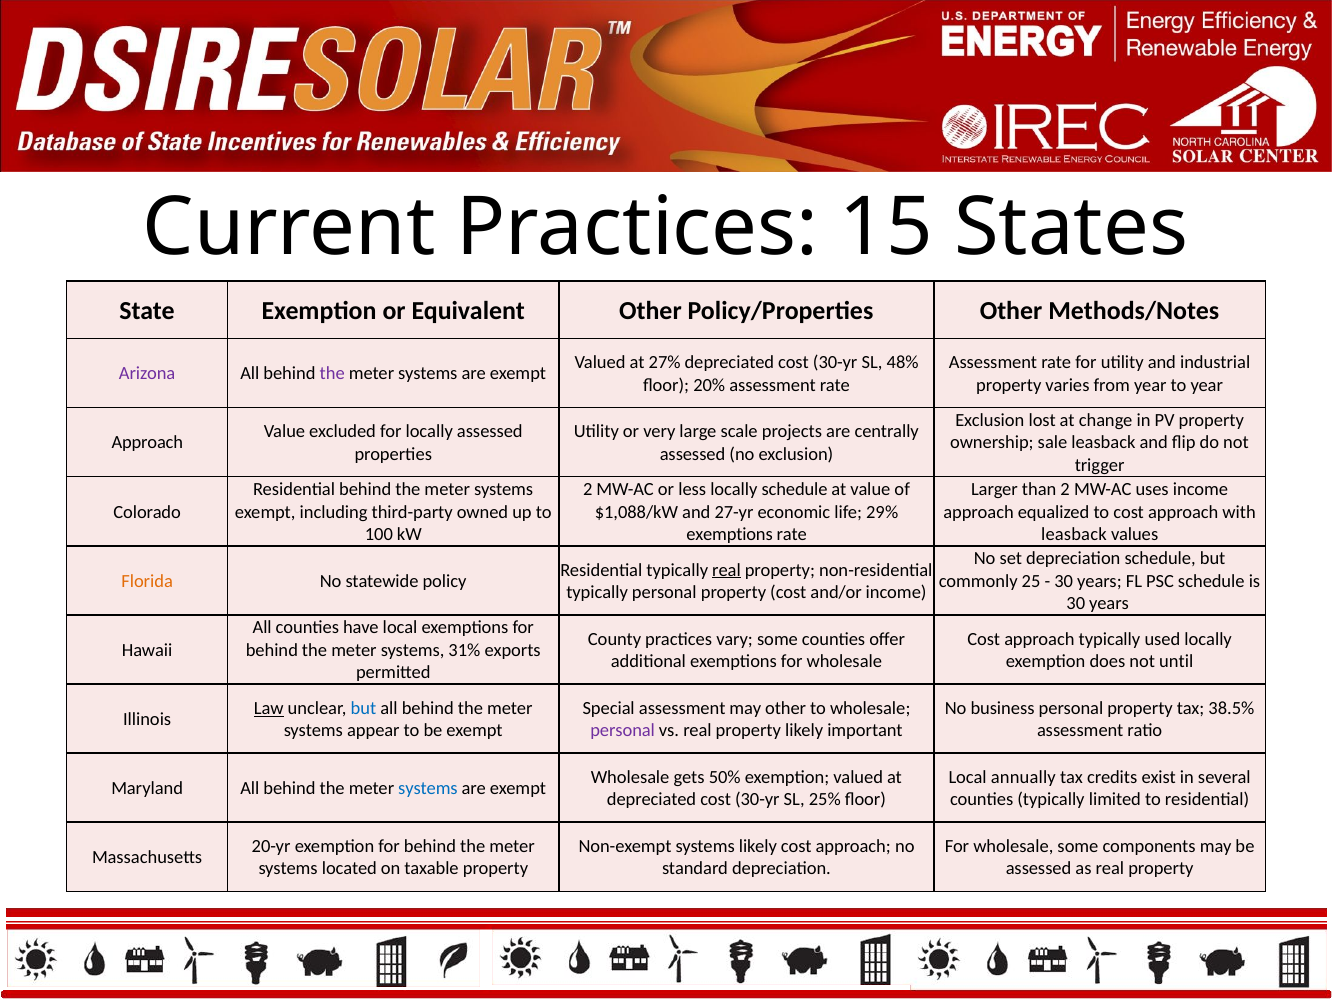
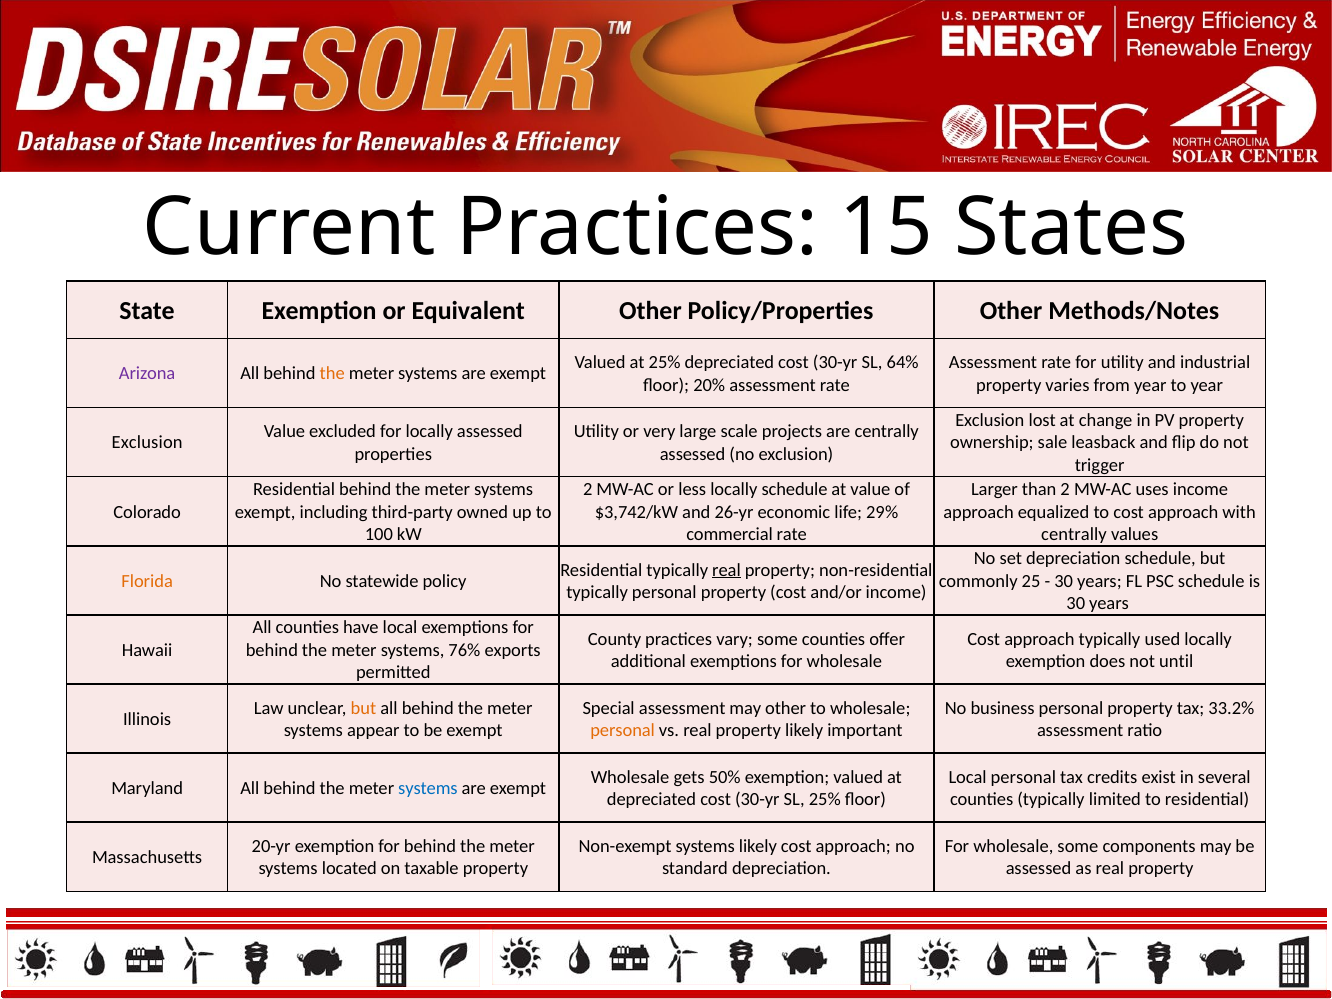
at 27%: 27% -> 25% (665, 363)
48%: 48% -> 64% (903, 363)
the colour: purple -> orange (332, 374)
Approach: Approach -> Exclusion (147, 443)
$1,088/kW: $1,088/kW -> $3,742/kW (636, 512)
27-yr: 27-yr -> 26-yr (734, 512)
exemptions: exemptions -> commercial (730, 534)
leasback: leasback -> centrally (1074, 534)
31%: 31% -> 76% (464, 650)
Law underline: present -> none (269, 708)
but colour: blue -> orange (363, 708)
38.5%: 38.5% -> 33.2% (1231, 708)
personal colour: purple -> orange (623, 731)
Local annually: annually -> personal (1023, 777)
